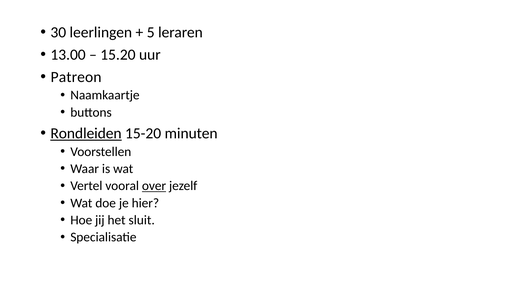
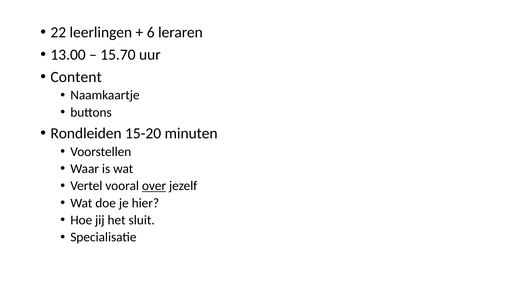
30: 30 -> 22 (58, 32)
5: 5 -> 6 (151, 32)
15.20: 15.20 -> 15.70 (118, 55)
Patreon: Patreon -> Content (76, 77)
Rondleiden underline: present -> none (86, 133)
